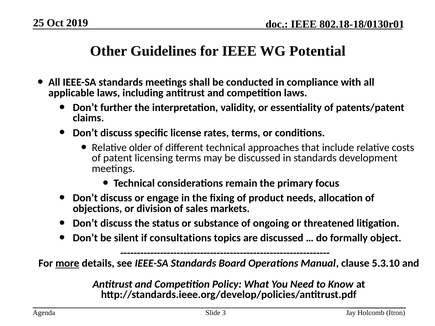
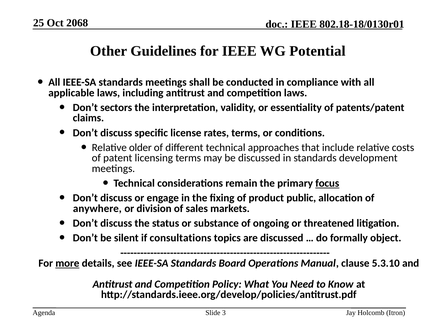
2019: 2019 -> 2068 (77, 23)
further: further -> sectors (116, 108)
focus underline: none -> present (327, 183)
needs: needs -> public (301, 198)
objections: objections -> anywhere (97, 209)
